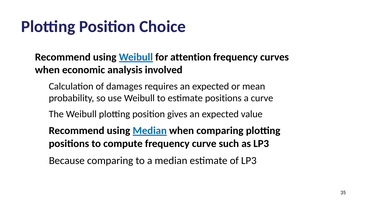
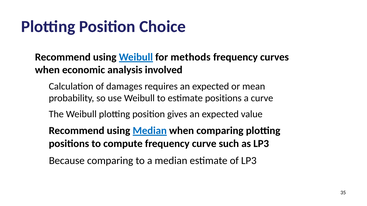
attention: attention -> methods (191, 57)
